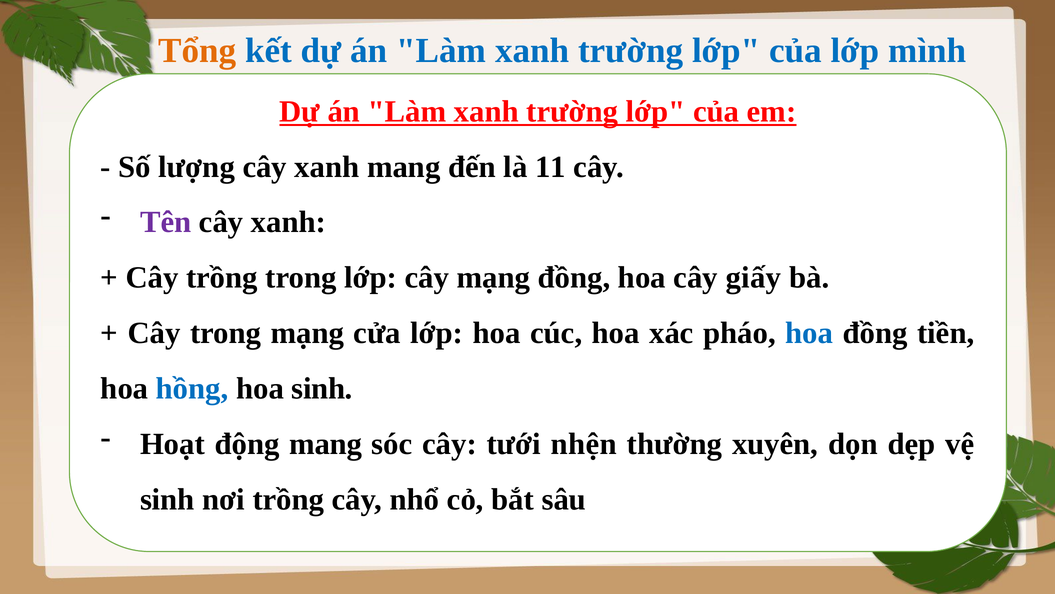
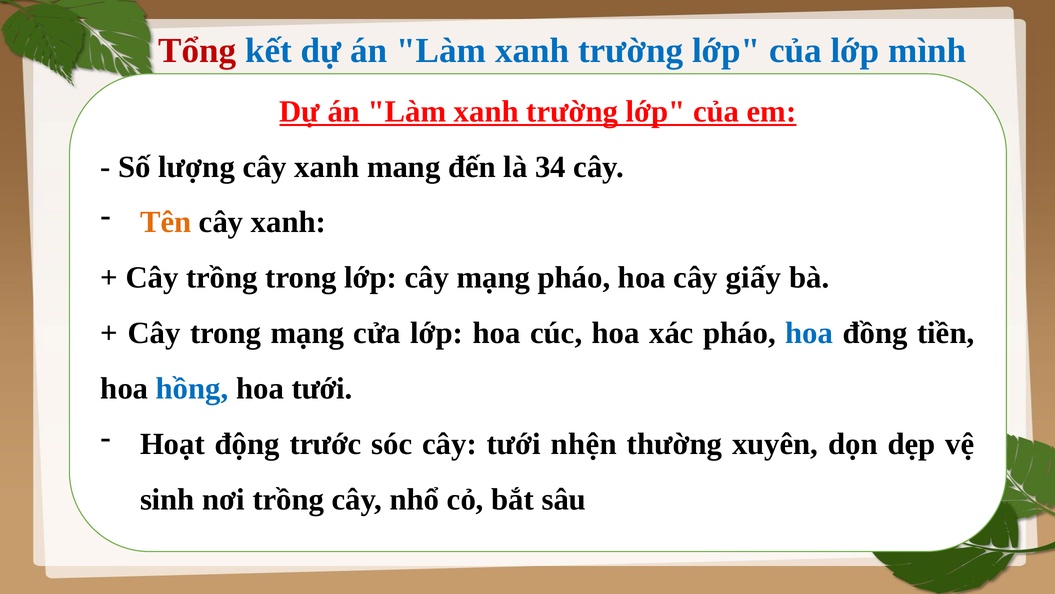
Tổng colour: orange -> red (197, 51)
11: 11 -> 34 (550, 167)
Tên colour: purple -> orange (166, 222)
mạng đồng: đồng -> pháo (574, 278)
hoa sinh: sinh -> tưới (322, 388)
động mang: mang -> trước (326, 444)
